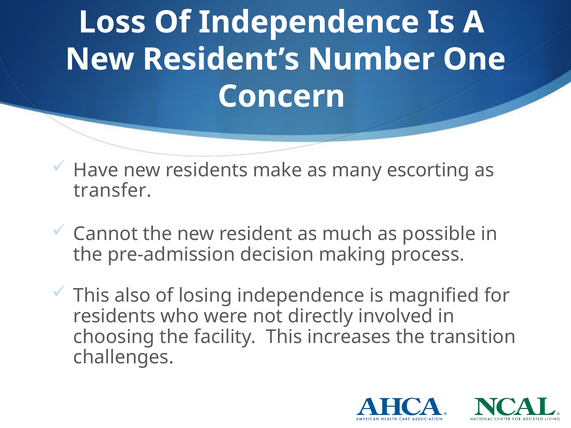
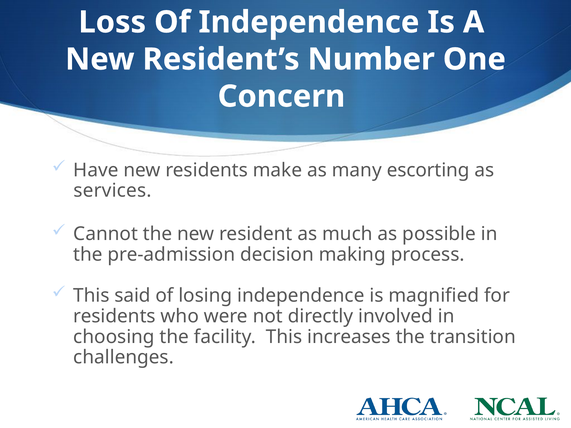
transfer: transfer -> services (113, 191)
also: also -> said (133, 296)
